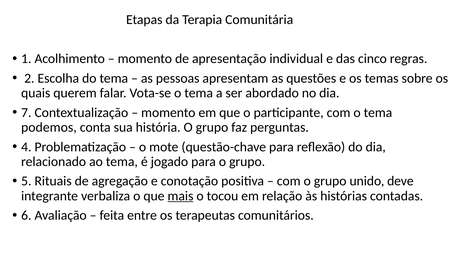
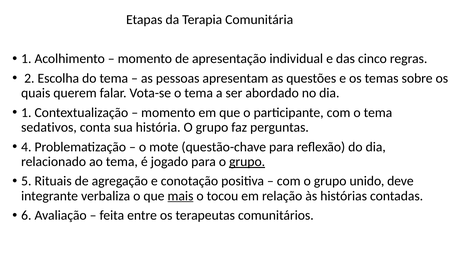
7: 7 -> 1 (26, 112)
podemos: podemos -> sedativos (49, 127)
grupo underline: none -> present (247, 161)
